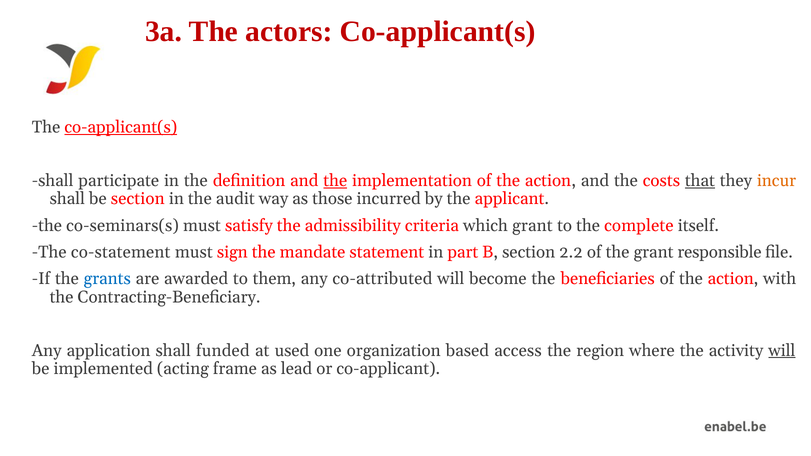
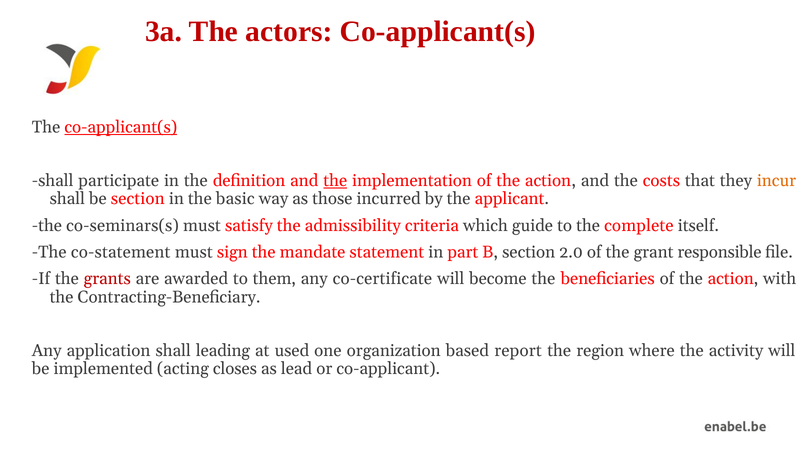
that underline: present -> none (700, 181)
audit: audit -> basic (235, 199)
which grant: grant -> guide (532, 226)
2.2: 2.2 -> 2.0 (571, 252)
grants colour: blue -> red (107, 279)
co-attributed: co-attributed -> co-certificate (382, 279)
funded: funded -> leading (223, 351)
access: access -> report (518, 351)
will underline: present -> none (782, 351)
frame: frame -> closes (235, 369)
